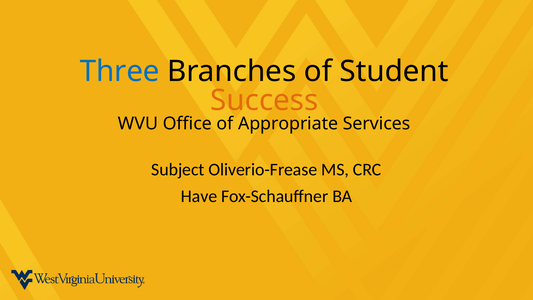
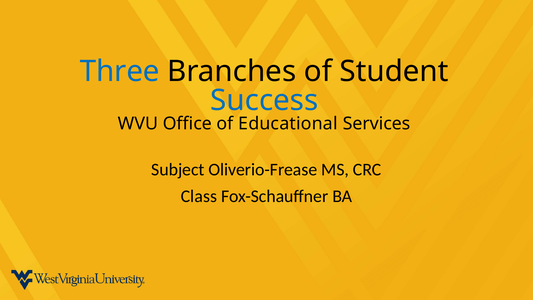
Success colour: orange -> blue (264, 100)
Appropriate: Appropriate -> Educational (288, 124)
Have: Have -> Class (199, 196)
